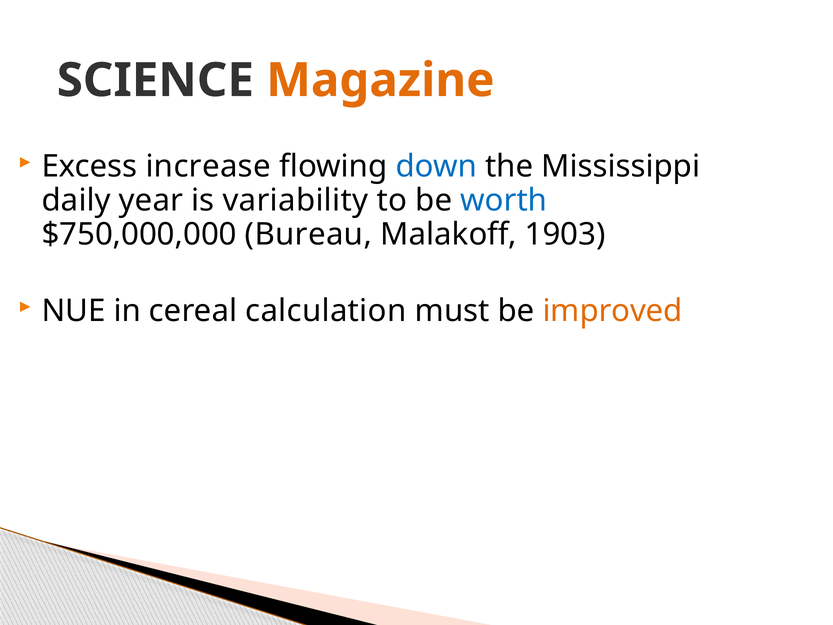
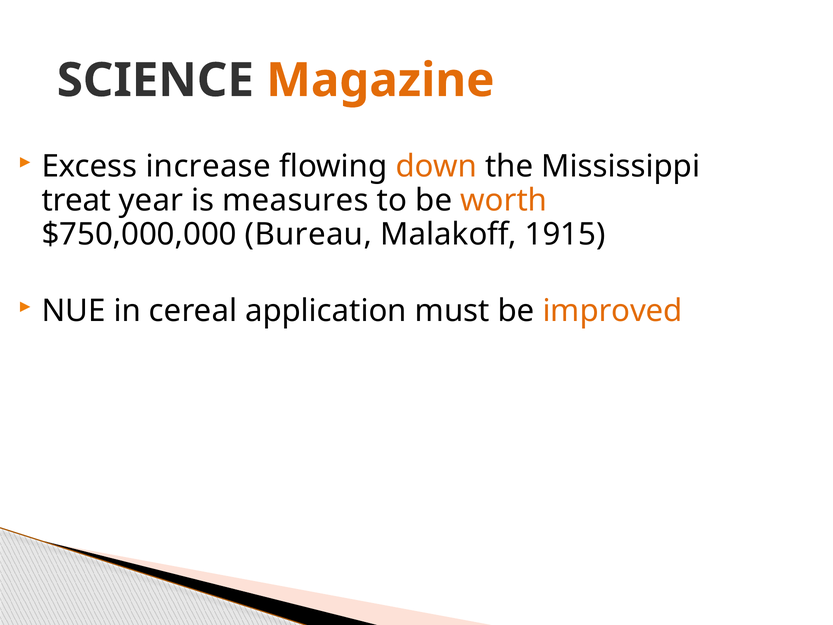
down colour: blue -> orange (436, 167)
daily: daily -> treat (76, 200)
variability: variability -> measures (295, 200)
worth colour: blue -> orange (504, 200)
1903: 1903 -> 1915 (565, 234)
calculation: calculation -> application (326, 311)
